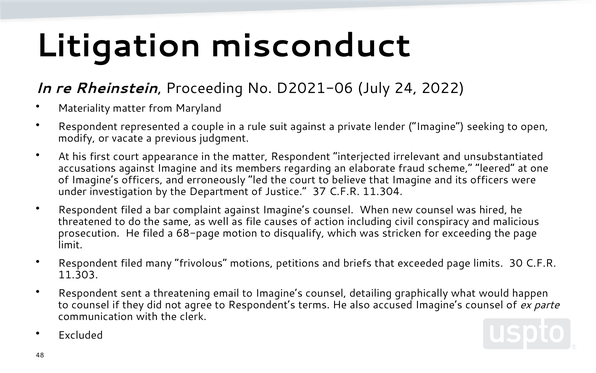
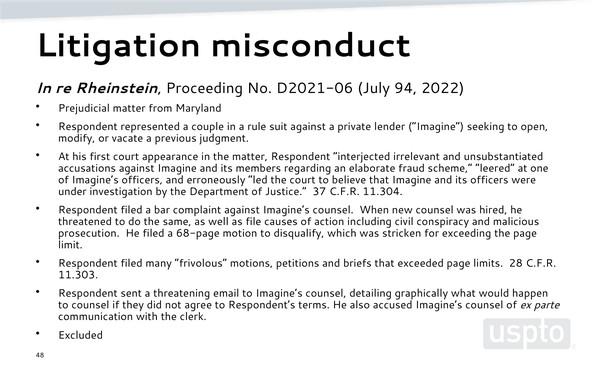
24: 24 -> 94 (406, 88)
Materiality: Materiality -> Prejudicial (84, 108)
30: 30 -> 28 (516, 263)
